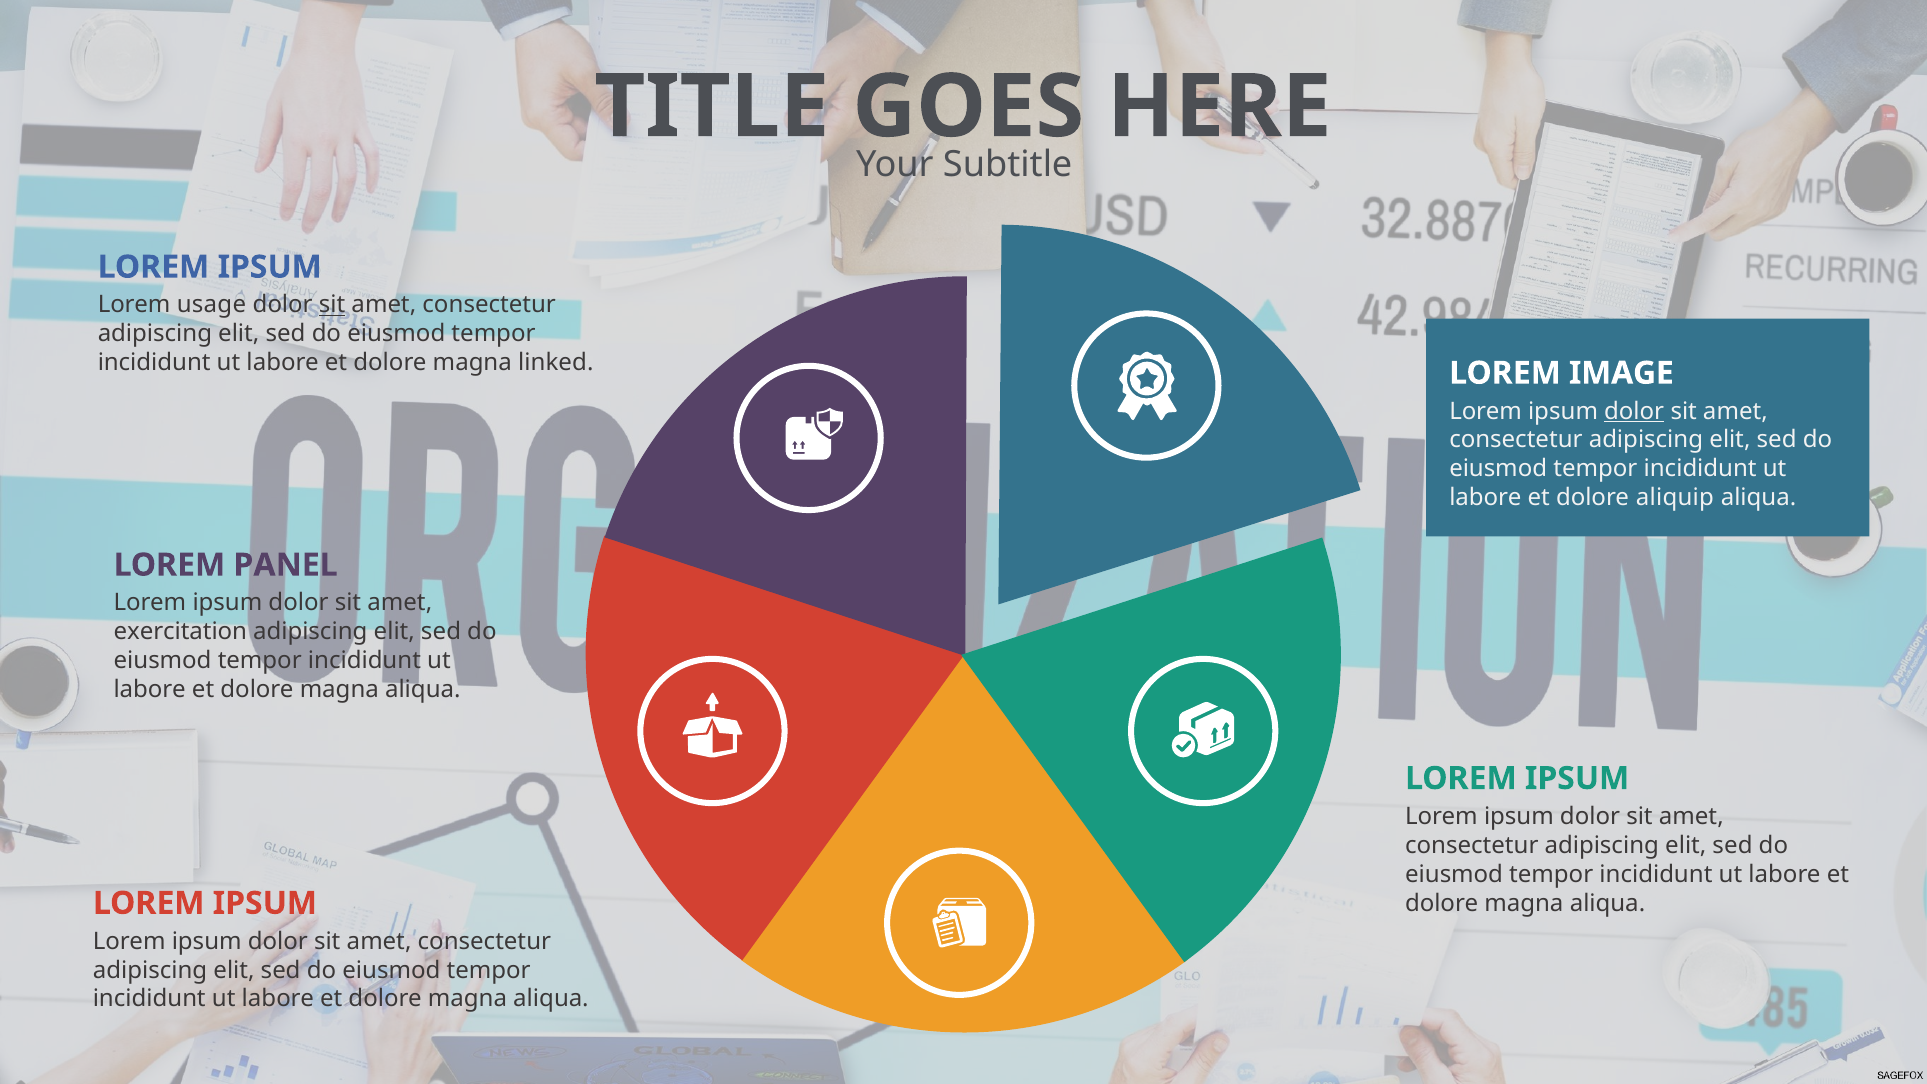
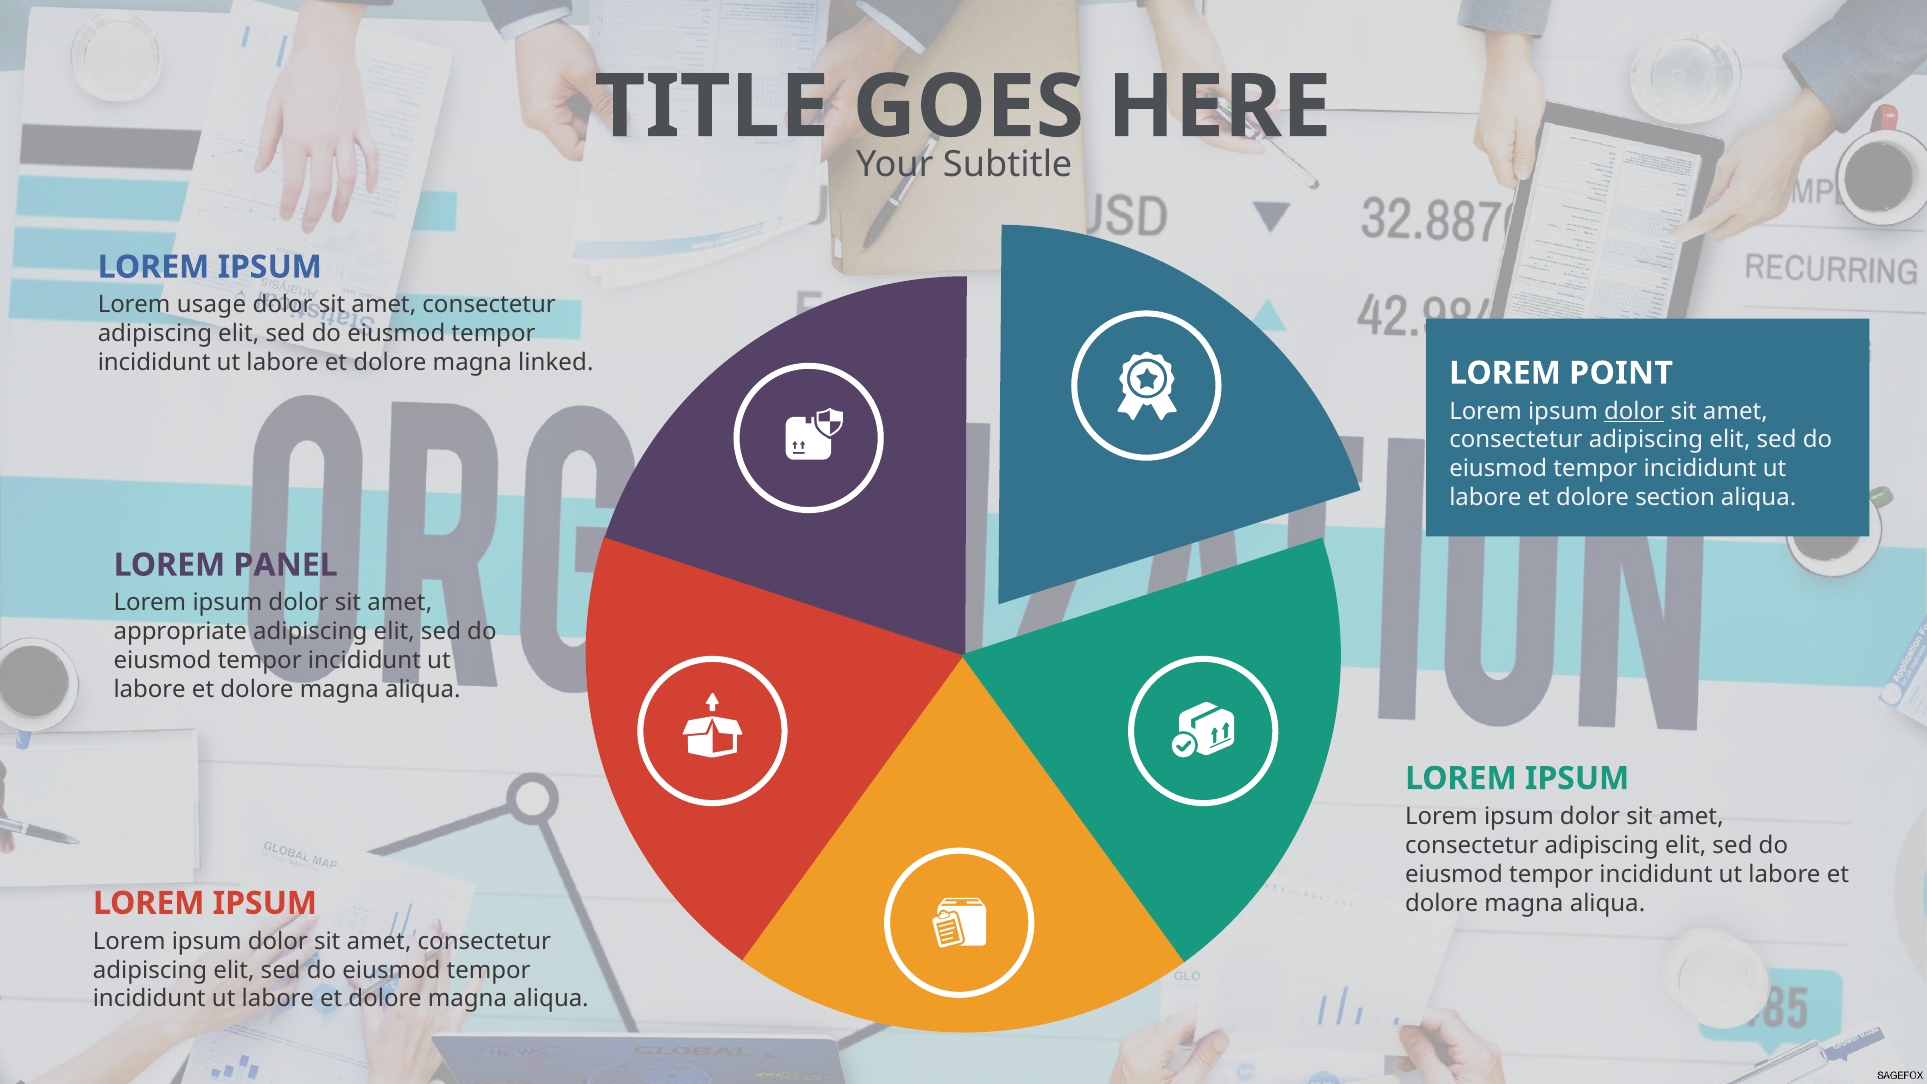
sit underline: present -> none (332, 305)
IMAGE: IMAGE -> POINT (1621, 373)
aliquip: aliquip -> section (1675, 498)
exercitation: exercitation -> appropriate (180, 632)
